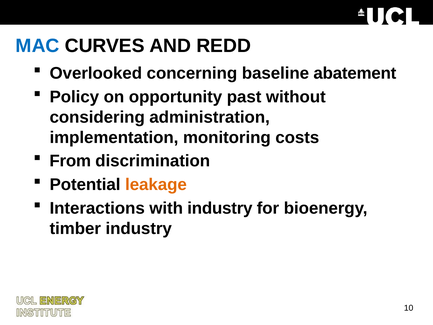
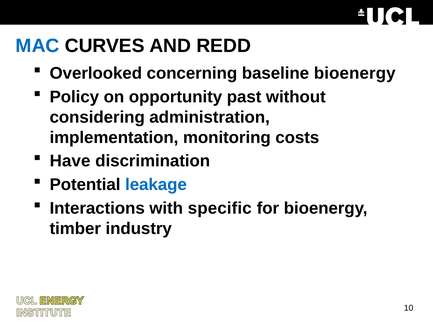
baseline abatement: abatement -> bioenergy (355, 73)
From: From -> Have (70, 161)
leakage colour: orange -> blue (156, 185)
with industry: industry -> specific (220, 208)
